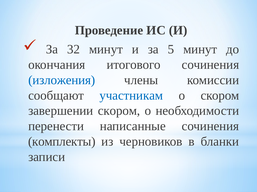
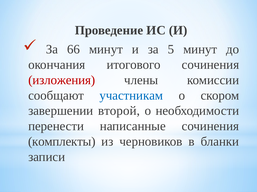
32: 32 -> 66 (74, 50)
изложения colour: blue -> red (62, 80)
завершении скором: скором -> второй (119, 111)
